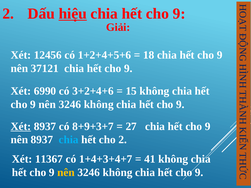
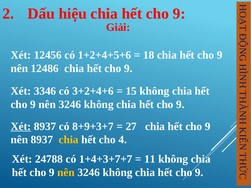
hiệu underline: present -> none (73, 14)
37121: 37121 -> 12486 (45, 69)
6990: 6990 -> 3346 (45, 91)
chia colour: light blue -> yellow (69, 140)
cho 2: 2 -> 4 (123, 140)
11367: 11367 -> 24788 (49, 159)
1+4+3+4+7: 1+4+3+4+7 -> 1+4+3+7+7 (106, 159)
41: 41 -> 11 (150, 159)
